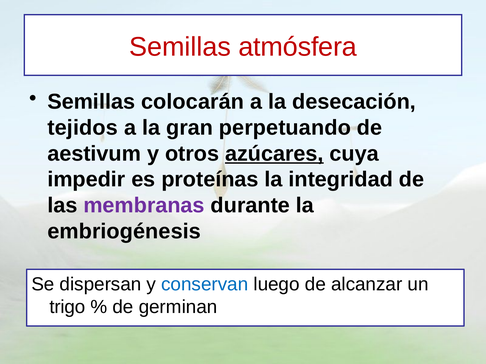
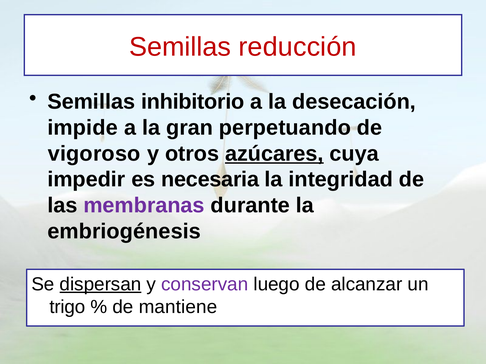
atmósfera: atmósfera -> reducción (298, 47)
colocarán: colocarán -> inhibitorio (193, 102)
tejidos: tejidos -> impide (83, 128)
aestivum: aestivum -> vigoroso (94, 154)
proteínas: proteínas -> necesaria (210, 180)
dispersan underline: none -> present (100, 285)
conservan colour: blue -> purple (205, 285)
germinan: germinan -> mantiene (178, 307)
